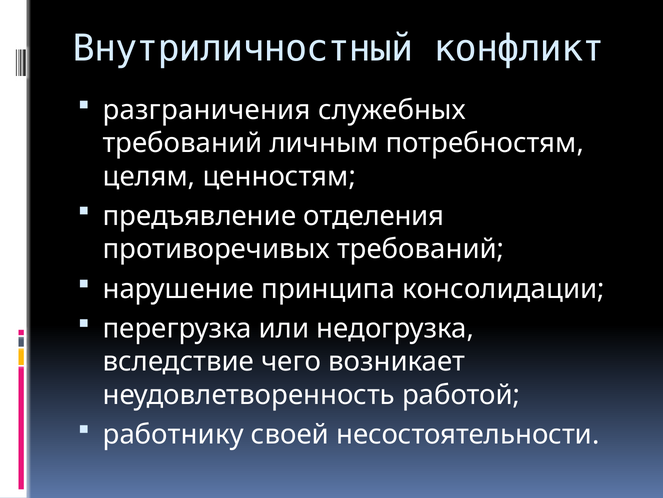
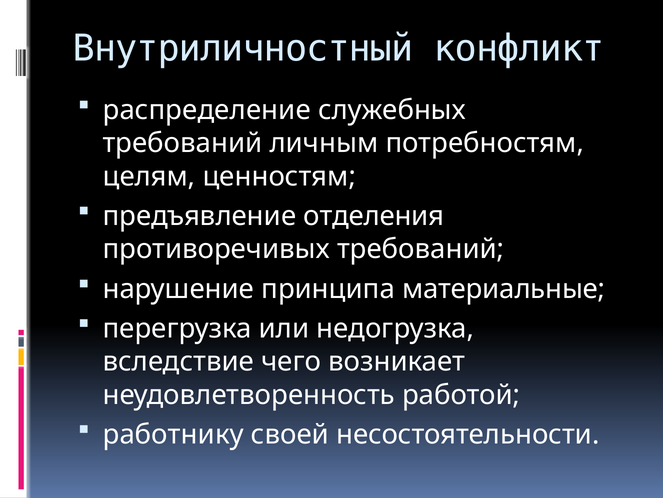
разграничения: разграничения -> распределение (207, 110)
консолидации: консолидации -> материальные (504, 288)
